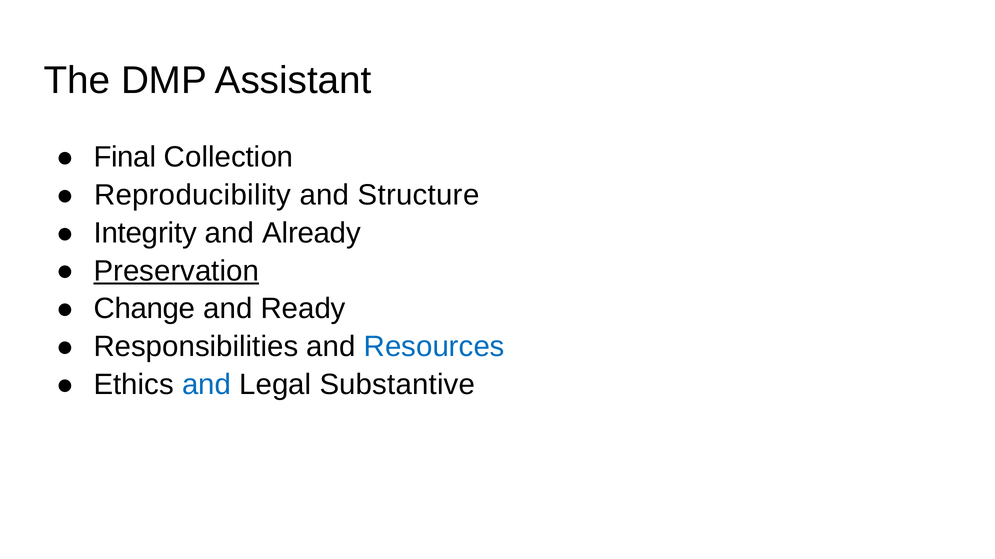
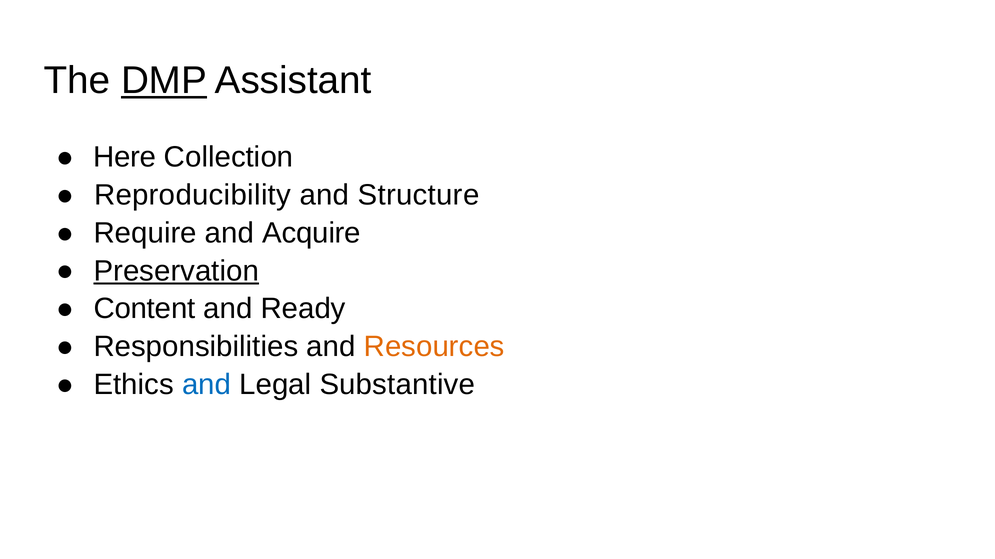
DMP underline: none -> present (164, 81)
Final: Final -> Here (125, 157)
Integrity: Integrity -> Require (145, 233)
Already: Already -> Acquire (312, 233)
Change: Change -> Content (144, 309)
Resources colour: blue -> orange (434, 347)
